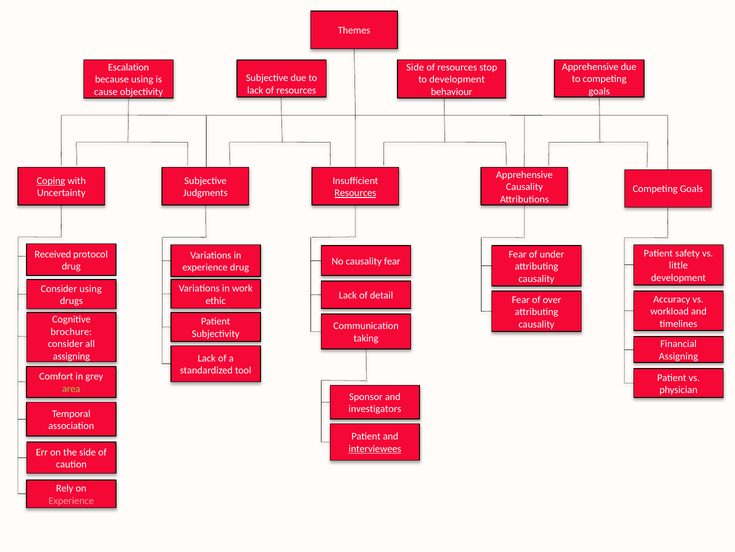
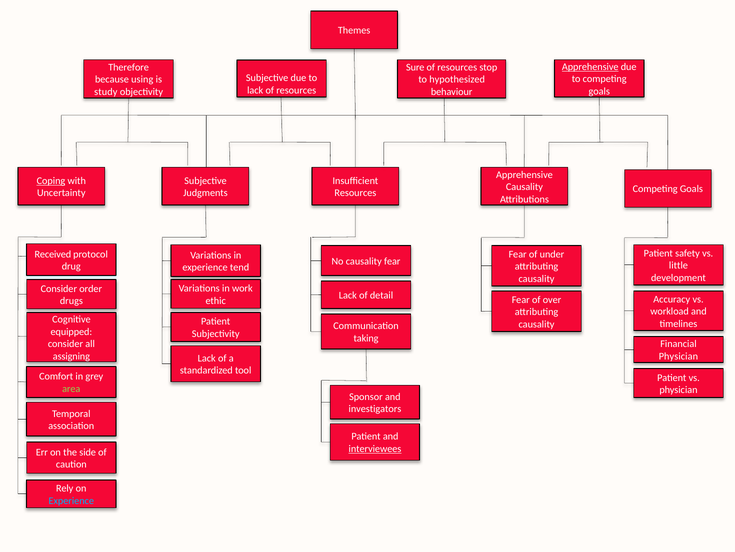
Apprehensive underline: none -> present (590, 67)
Escalation: Escalation -> Therefore (129, 67)
Side: Side -> Sure (415, 67)
to development: development -> hypothesized (457, 79)
cause: cause -> study (106, 92)
Resources underline: present -> none (355, 193)
experience drug: drug -> tend (240, 267)
Consider using: using -> order (91, 288)
brochure: brochure -> equipped (71, 331)
Assigning: Assigning -> Physician (678, 356)
Experience colour: pink -> light blue (71, 500)
